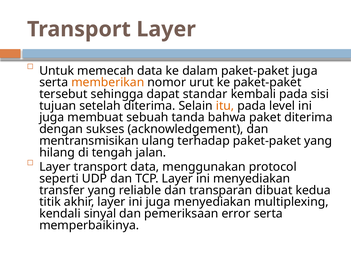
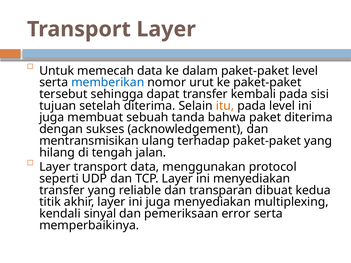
paket-paket juga: juga -> level (305, 71)
memberikan colour: orange -> blue (108, 83)
dapat standar: standar -> transfer (205, 94)
